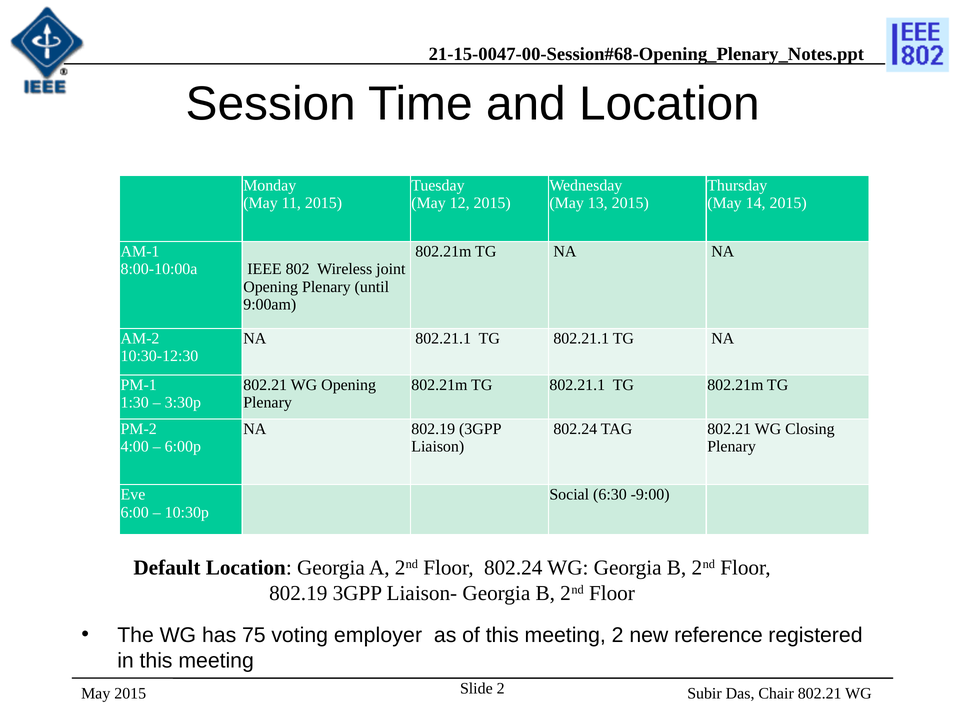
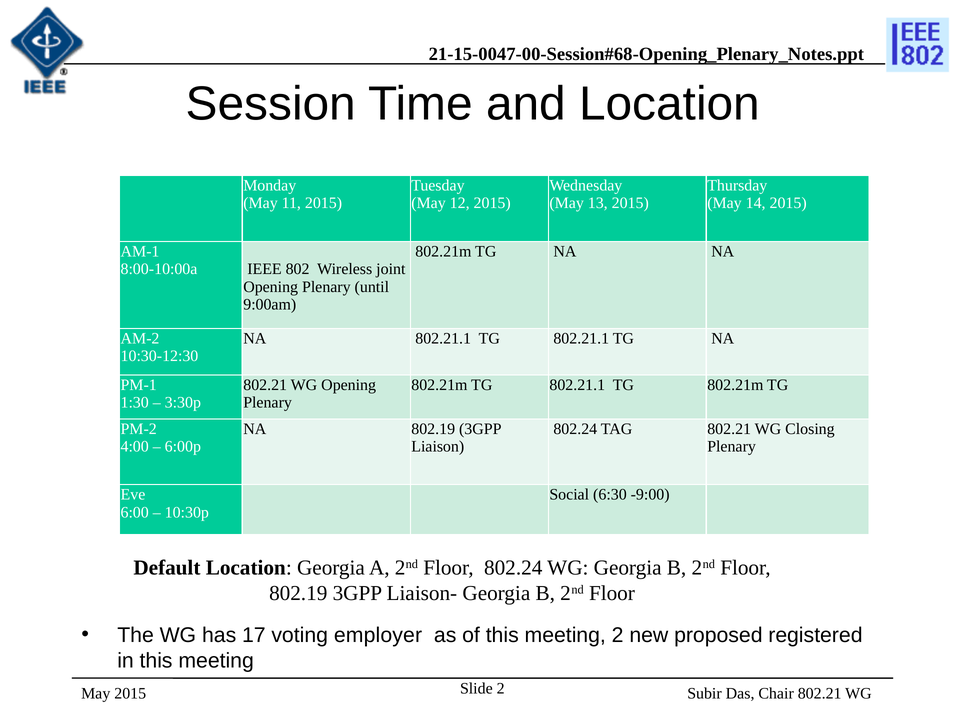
75: 75 -> 17 (254, 635)
reference: reference -> proposed (718, 635)
